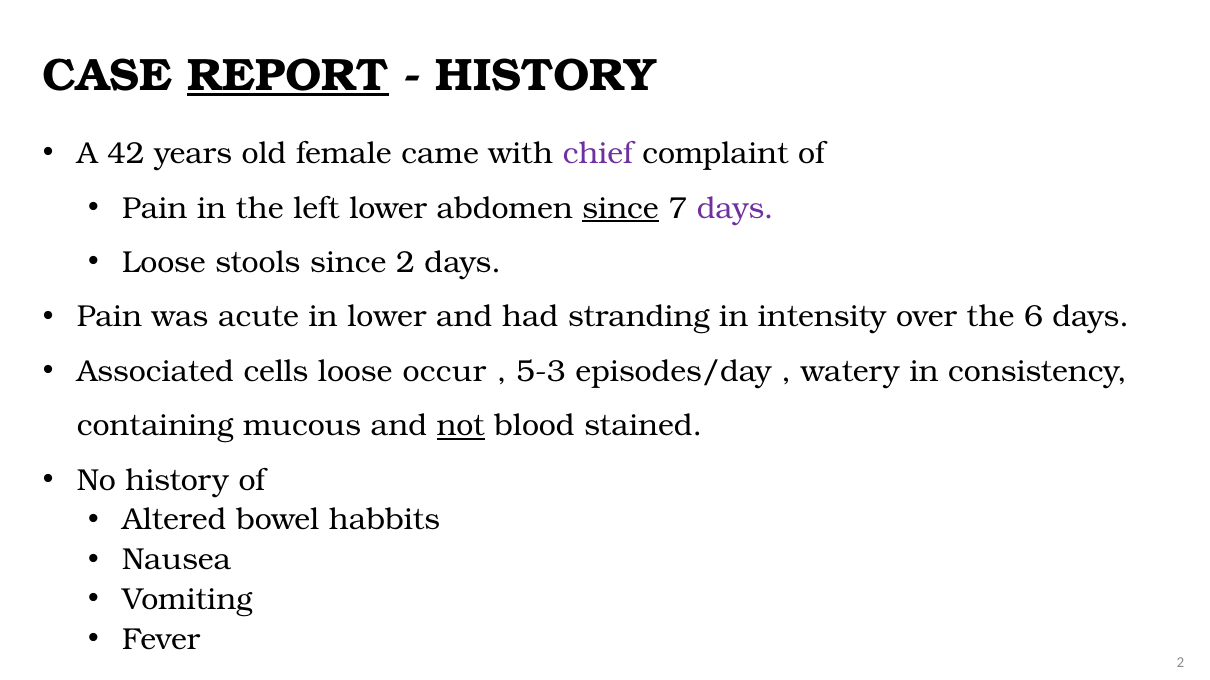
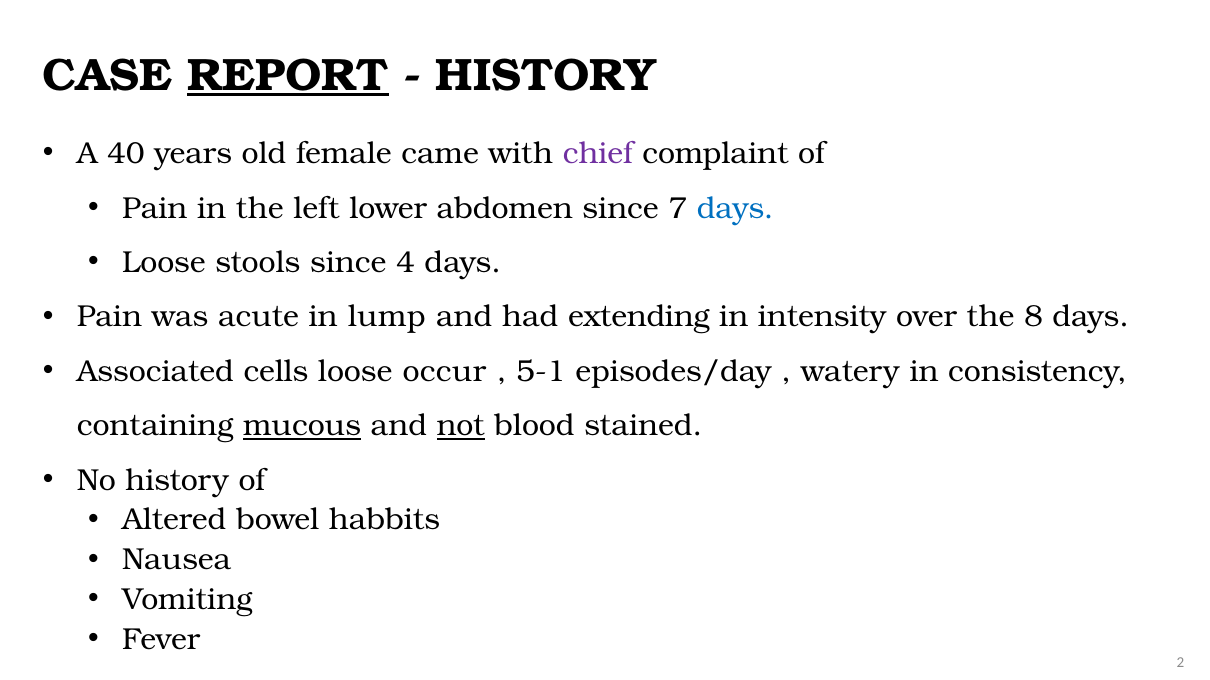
42: 42 -> 40 (126, 154)
since underline: present -> none (621, 208)
days colour: purple -> blue (735, 208)
since 2: 2 -> 4 (405, 263)
in lower: lower -> lump (387, 317)
stranding: stranding -> extending (639, 317)
6: 6 -> 8 (1033, 317)
5-3: 5-3 -> 5-1 (541, 372)
mucous underline: none -> present (302, 426)
